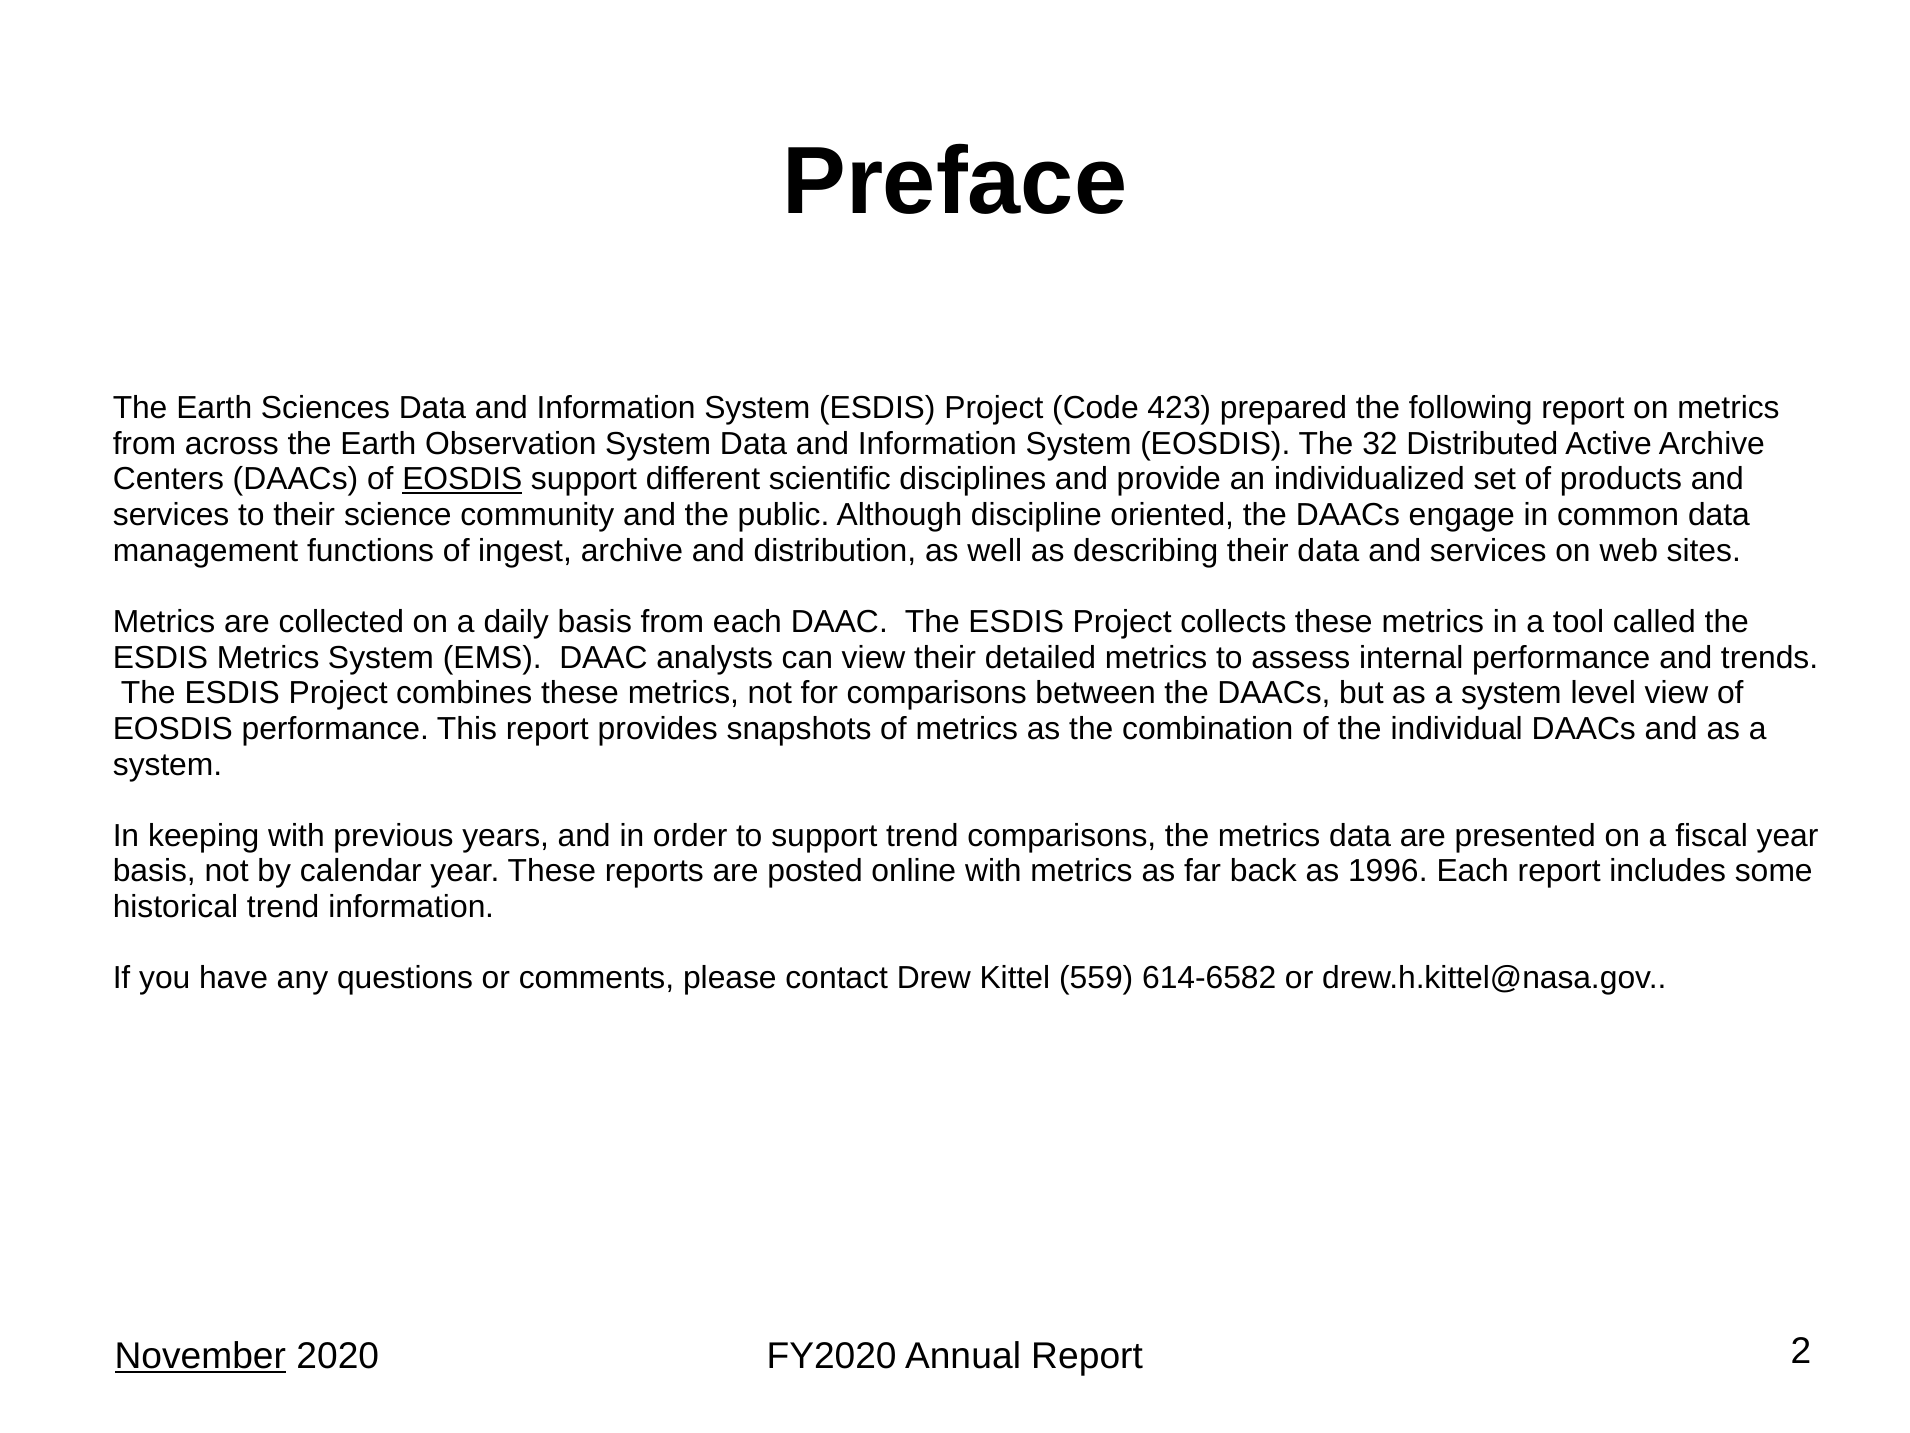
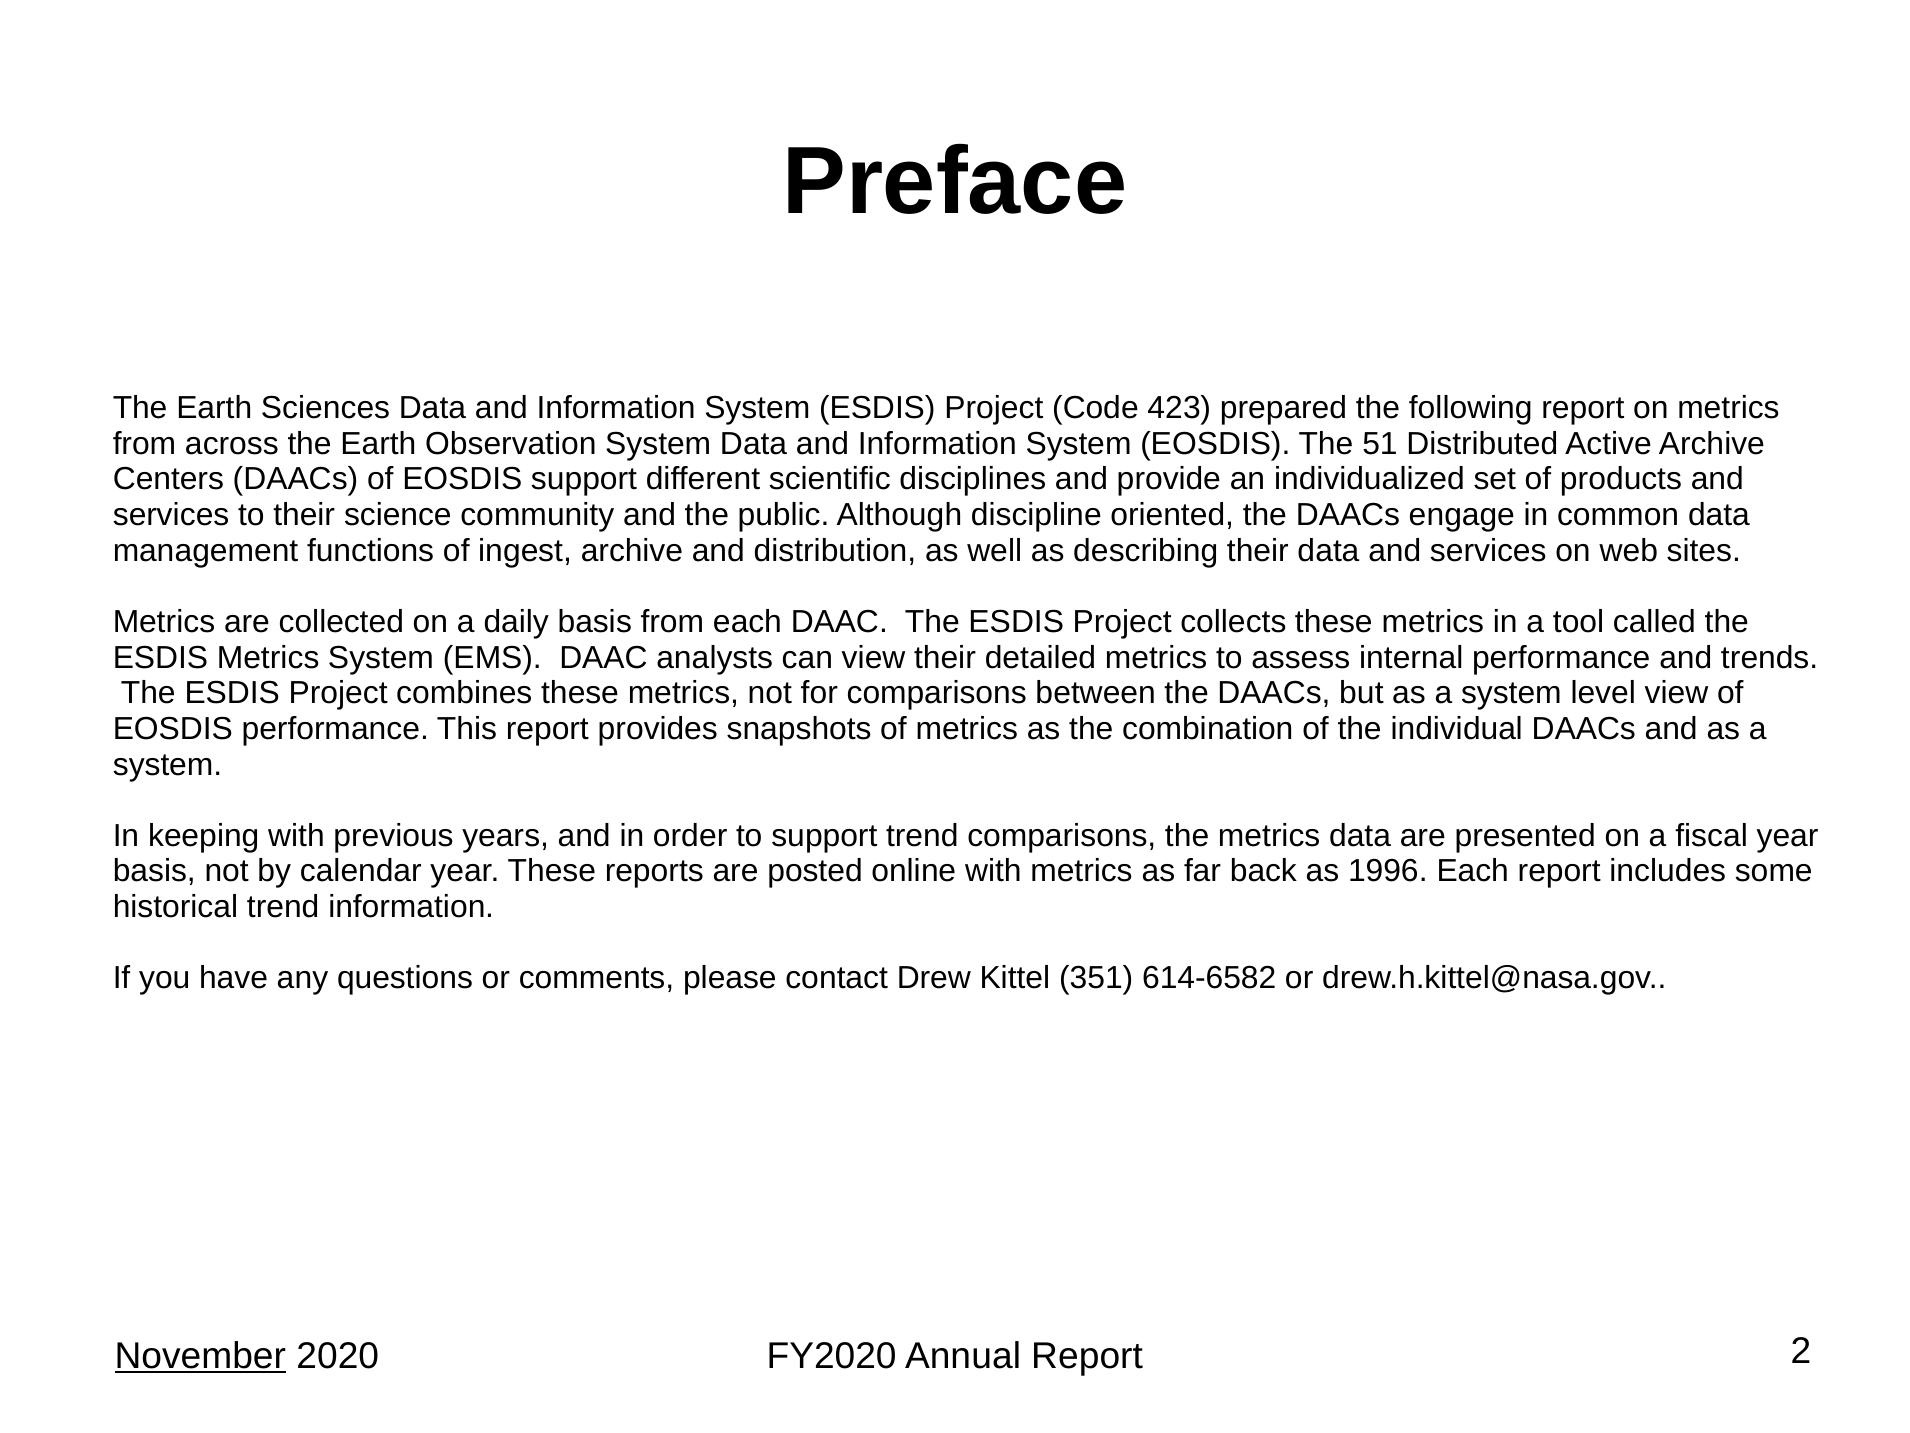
32: 32 -> 51 (1380, 443)
EOSDIS underline: present -> none (462, 479)
559: 559 -> 351 (1096, 978)
